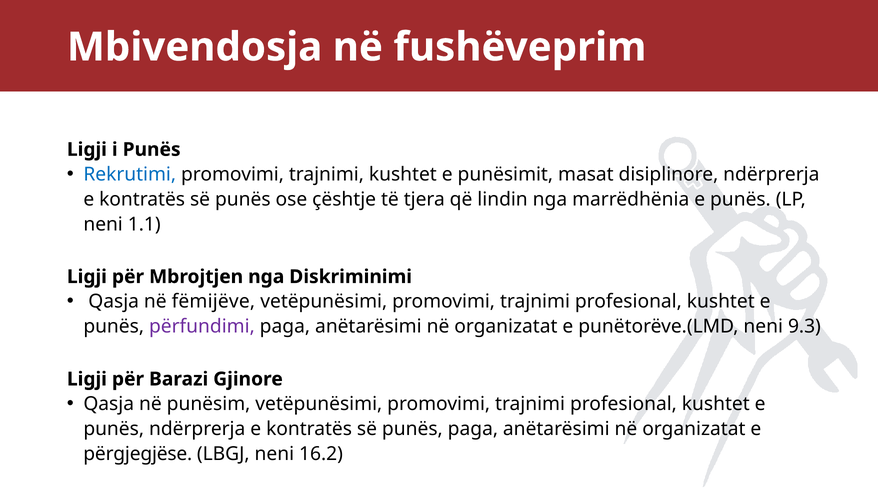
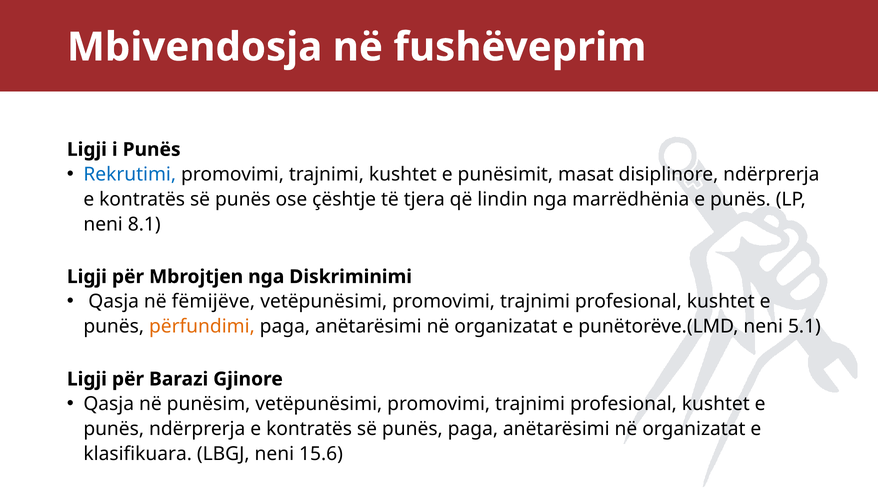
1.1: 1.1 -> 8.1 (144, 224)
përfundimi colour: purple -> orange (202, 326)
9.3: 9.3 -> 5.1 (804, 326)
përgjegjëse: përgjegjëse -> klasifikuara (138, 454)
16.2: 16.2 -> 15.6 (321, 454)
